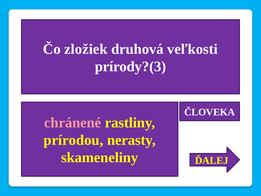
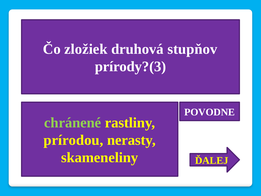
veľkosti: veľkosti -> stupňov (192, 49)
ČLOVEKA: ČLOVEKA -> POVODNE (210, 112)
chránené colour: pink -> light green (73, 123)
